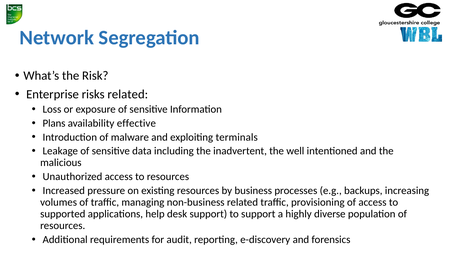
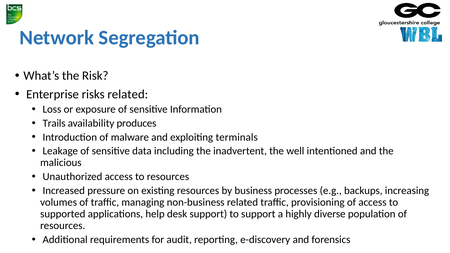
Plans: Plans -> Trails (54, 123)
effective: effective -> produces (136, 123)
